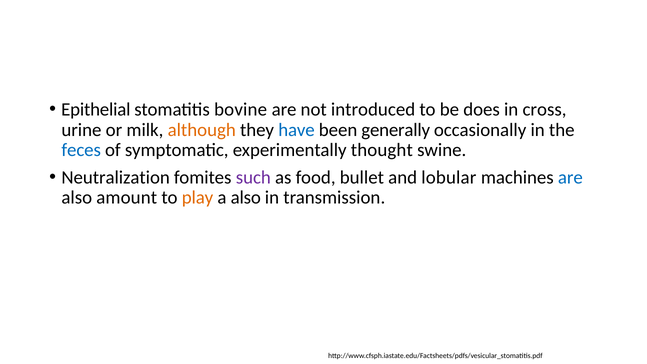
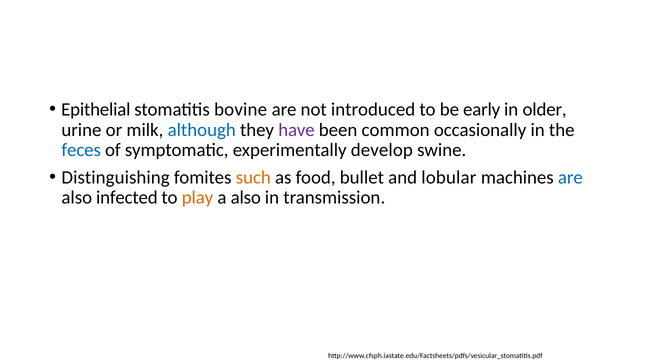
does: does -> early (482, 109)
cross: cross -> older (545, 109)
although colour: orange -> blue (202, 130)
have colour: blue -> purple (296, 130)
generally: generally -> common (396, 130)
thought: thought -> develop (382, 150)
Neutralization: Neutralization -> Distinguishing (116, 177)
such colour: purple -> orange (253, 177)
amount: amount -> infected (127, 198)
